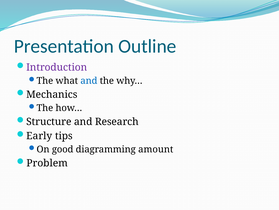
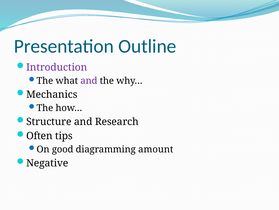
and colour: blue -> purple (89, 81)
Early: Early -> Often (39, 135)
Problem: Problem -> Negative (47, 163)
